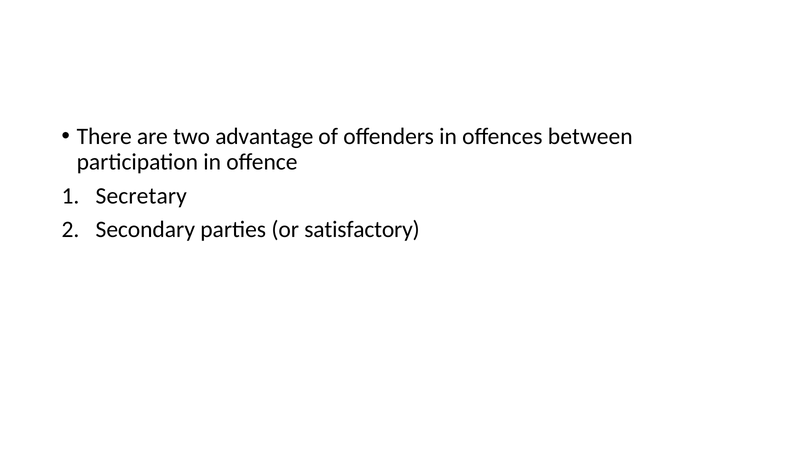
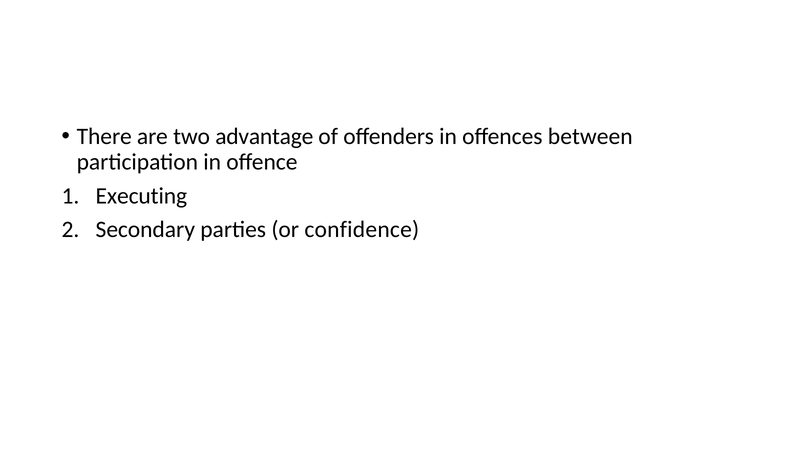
Secretary: Secretary -> Executing (141, 196)
satisfactory: satisfactory -> confidence (362, 230)
